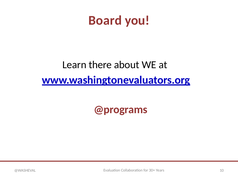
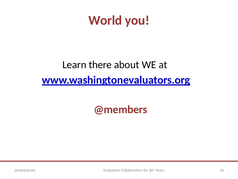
Board: Board -> World (105, 20)
@programs: @programs -> @members (121, 109)
